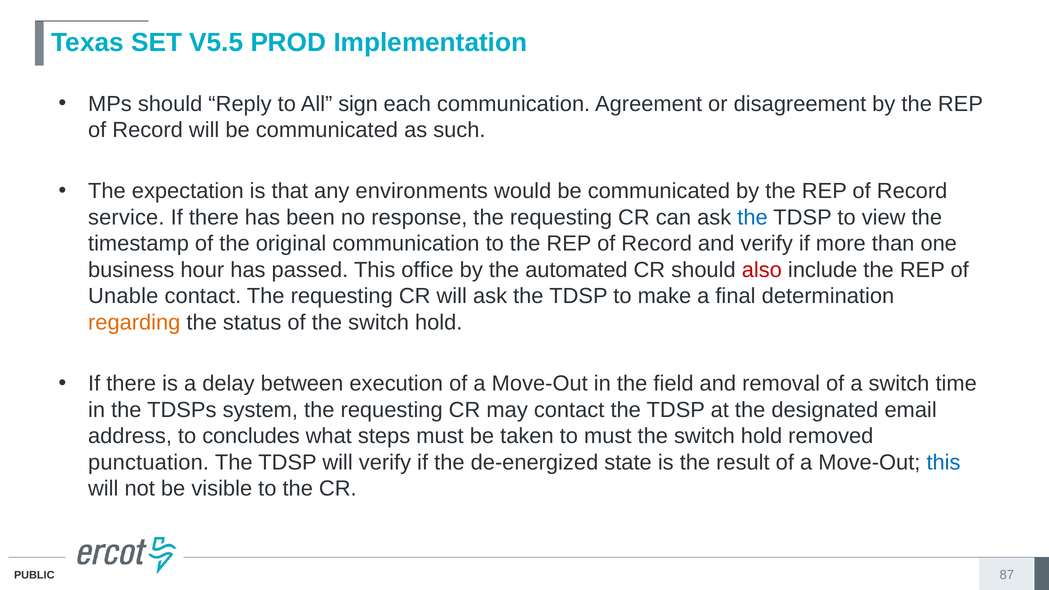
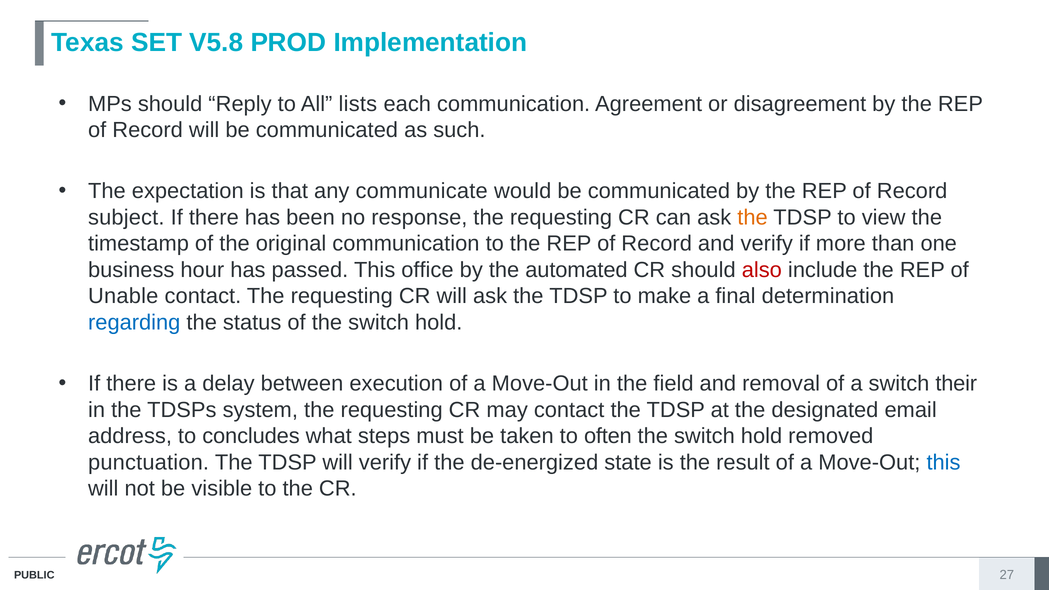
V5.5: V5.5 -> V5.8 (216, 42)
sign: sign -> lists (358, 104)
environments: environments -> communicate (422, 191)
service: service -> subject (126, 218)
the colour: blue -> orange (753, 218)
regarding colour: orange -> blue (134, 322)
time: time -> their (956, 384)
to must: must -> often (608, 436)
87: 87 -> 27 (1007, 575)
